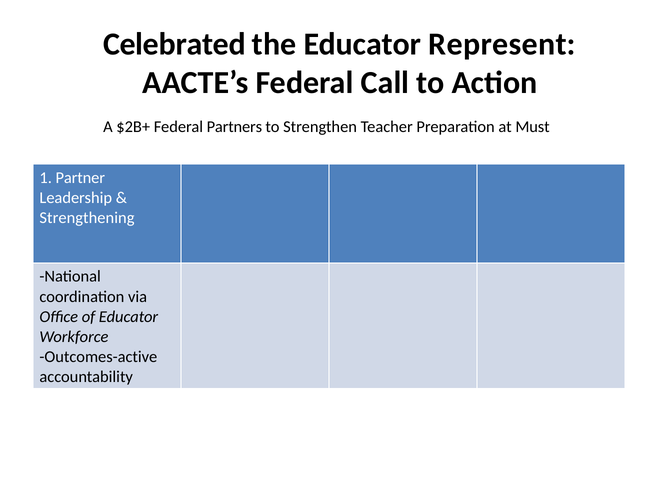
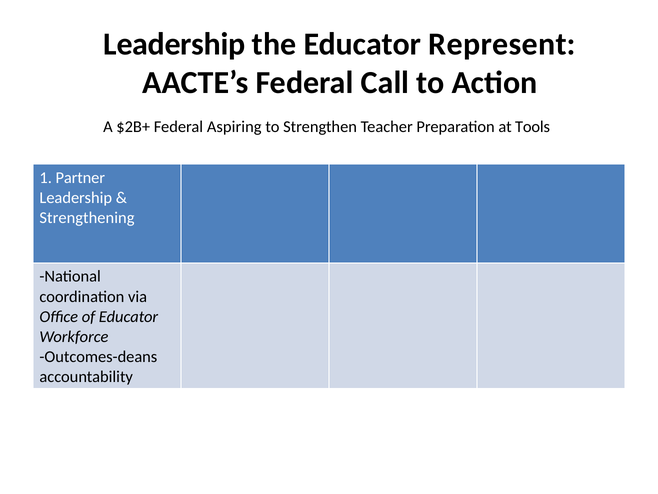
Celebrated: Celebrated -> Leadership (174, 44)
Partners: Partners -> Aspiring (234, 126)
Must: Must -> Tools (533, 126)
Outcomes-active: Outcomes-active -> Outcomes-deans (98, 357)
